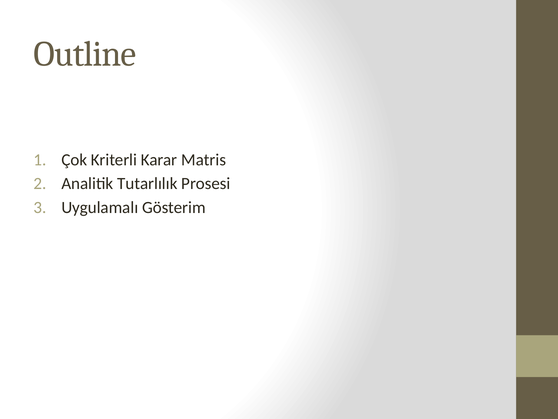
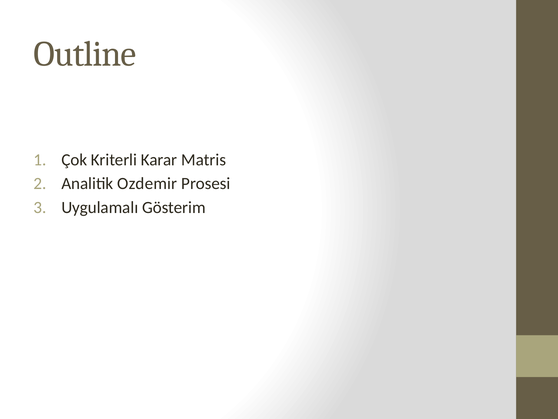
Tutarlılık: Tutarlılık -> Ozdemir (147, 183)
